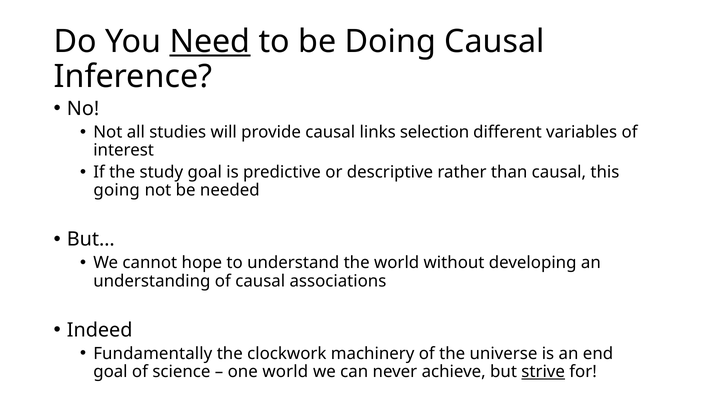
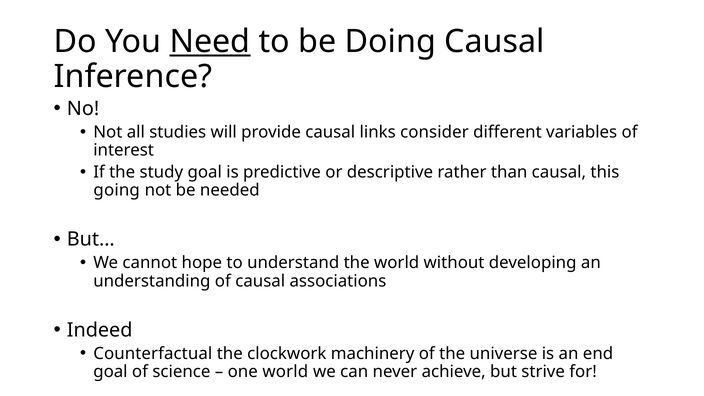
selection: selection -> consider (434, 132)
Fundamentally: Fundamentally -> Counterfactual (153, 353)
strive underline: present -> none (543, 372)
